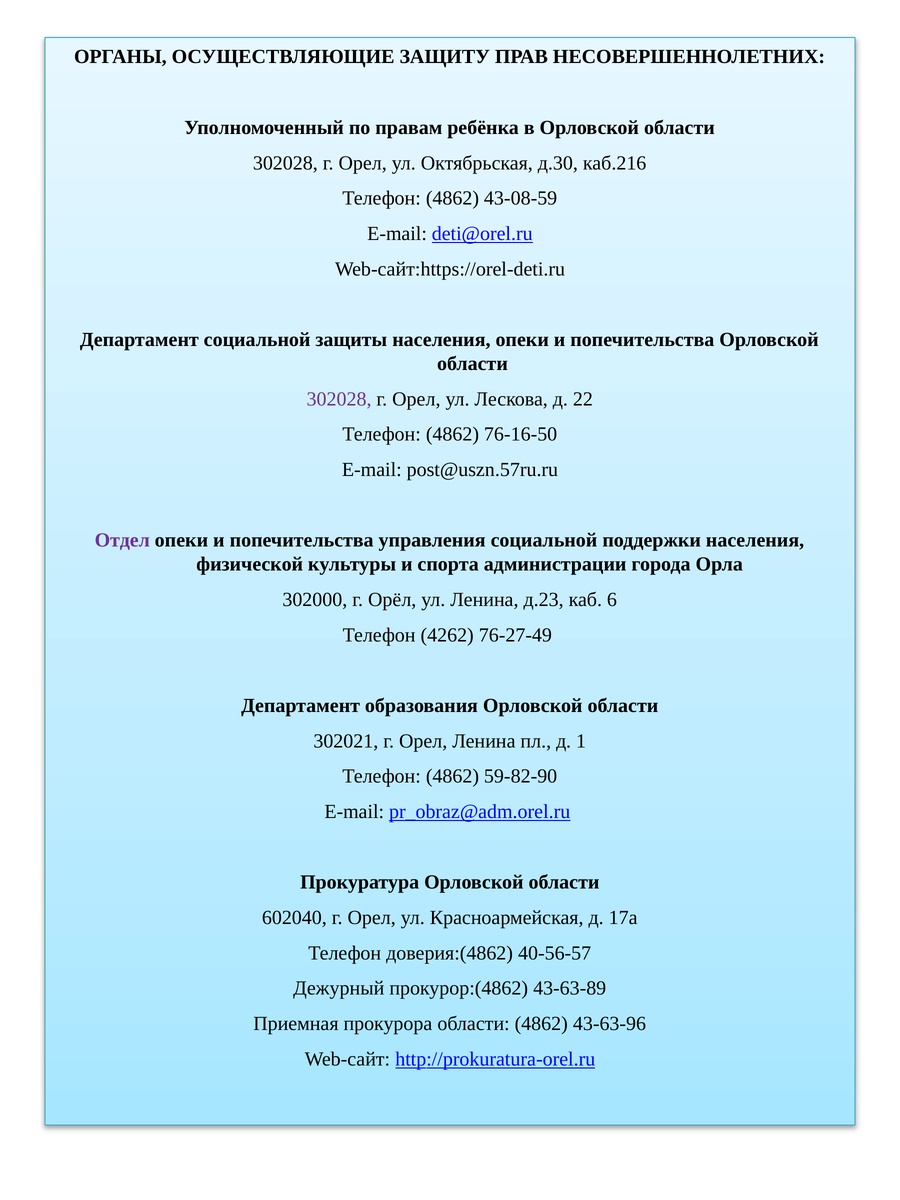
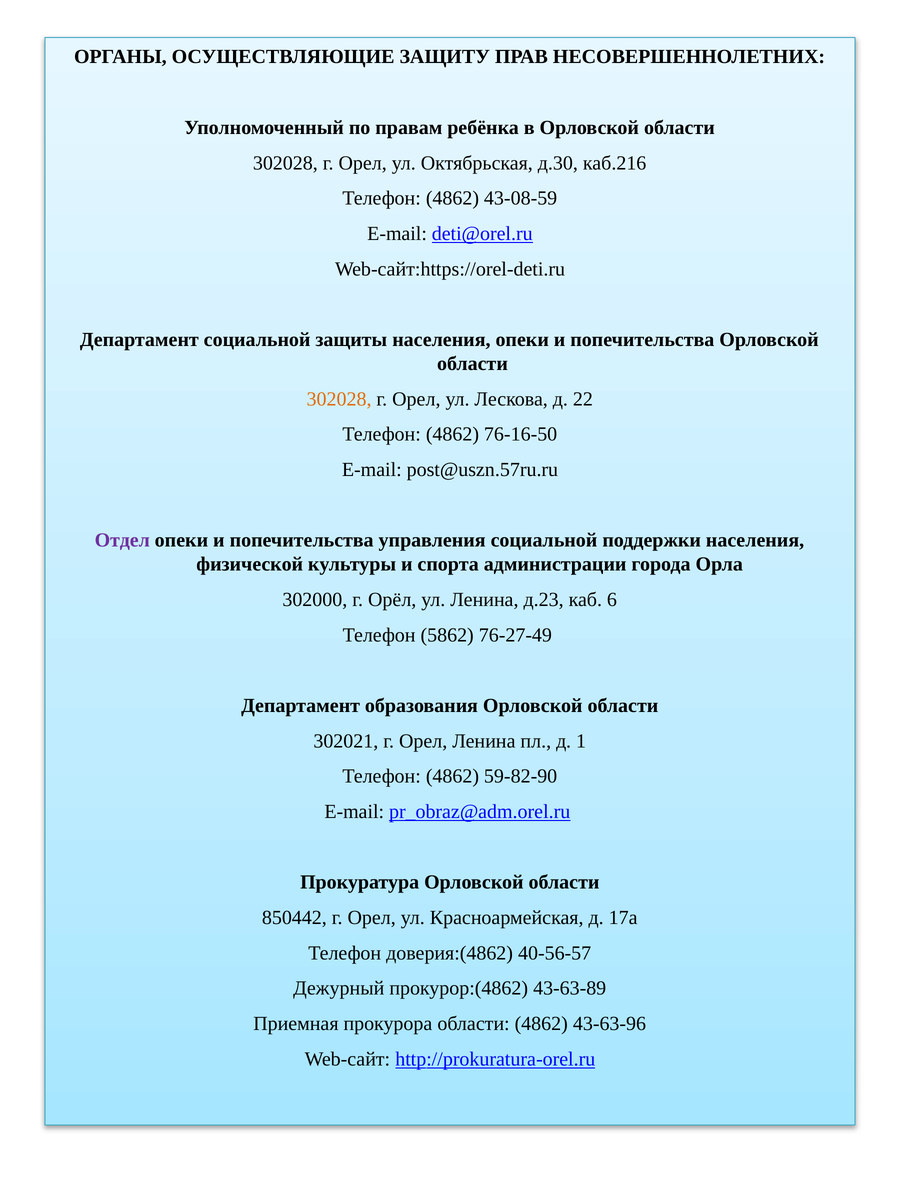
302028 colour: purple -> orange (339, 399)
4262: 4262 -> 5862 (447, 635)
602040: 602040 -> 850442 (294, 918)
